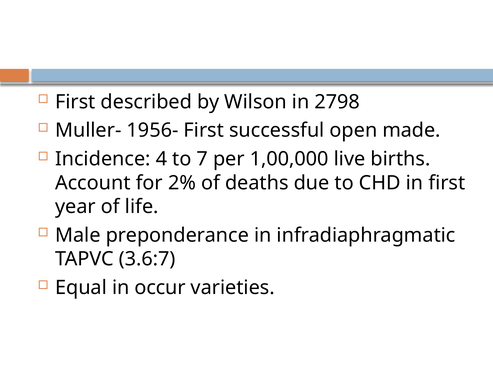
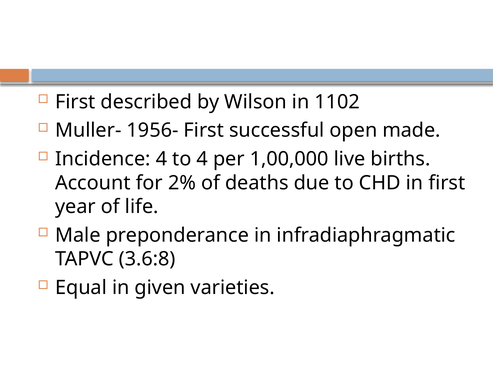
2798: 2798 -> 1102 (337, 102)
to 7: 7 -> 4 (202, 159)
3.6:7: 3.6:7 -> 3.6:8 (147, 260)
occur: occur -> given (160, 288)
